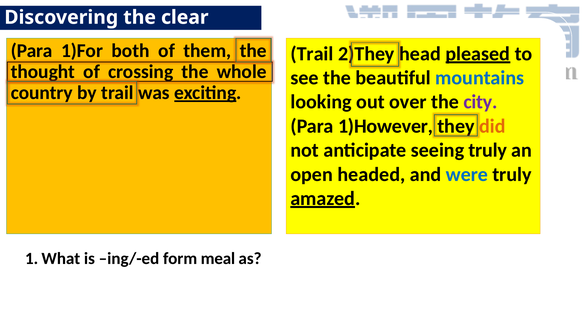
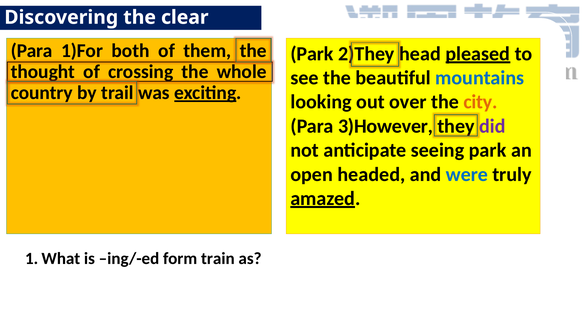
Trail: Trail -> Park (312, 54)
city colour: purple -> orange (480, 102)
1)However: 1)However -> 3)However (386, 126)
did colour: orange -> purple (492, 126)
seeing truly: truly -> park (488, 150)
meal: meal -> train (218, 258)
